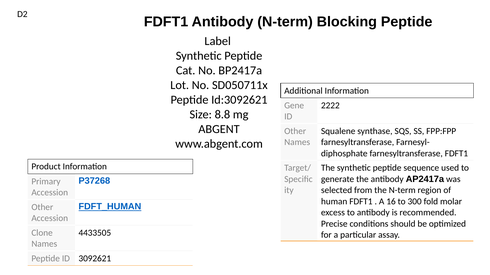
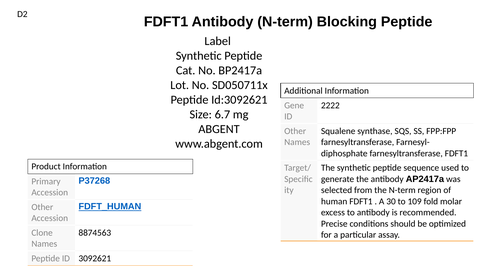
8.8: 8.8 -> 6.7 (222, 115)
16: 16 -> 30 (391, 202)
300: 300 -> 109 (415, 202)
4433505: 4433505 -> 8874563 (95, 233)
